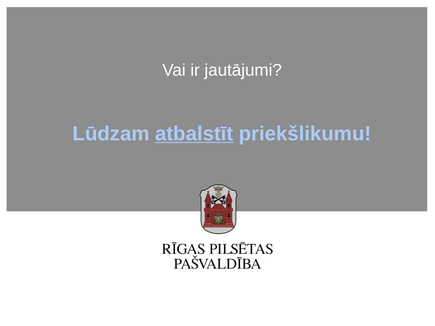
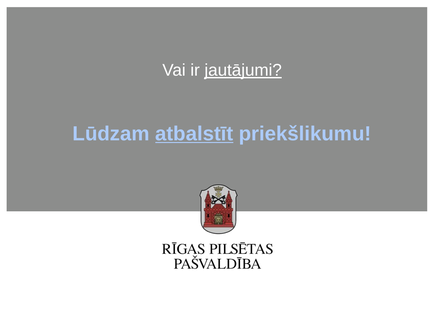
jautājumi underline: none -> present (243, 70)
